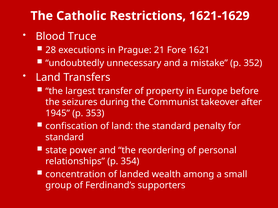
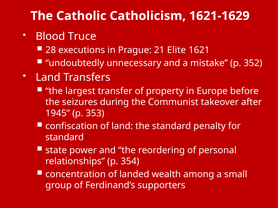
Restrictions: Restrictions -> Catholicism (148, 16)
Fore: Fore -> Elite (176, 50)
